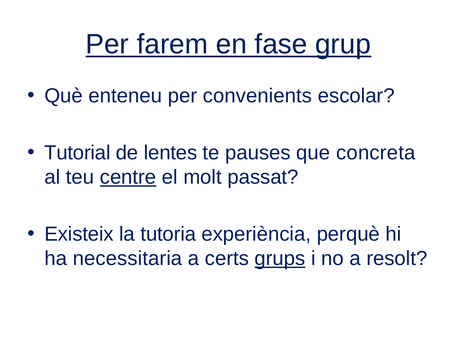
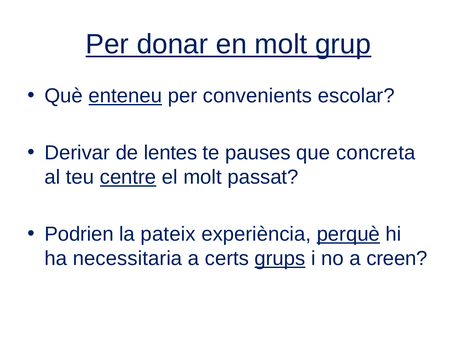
farem: farem -> donar (172, 44)
en fase: fase -> molt (281, 44)
enteneu underline: none -> present (125, 96)
Tutorial: Tutorial -> Derivar (77, 153)
Existeix: Existeix -> Podrien (79, 234)
tutoria: tutoria -> pateix (168, 234)
perquè underline: none -> present (348, 234)
resolt: resolt -> creen (397, 258)
